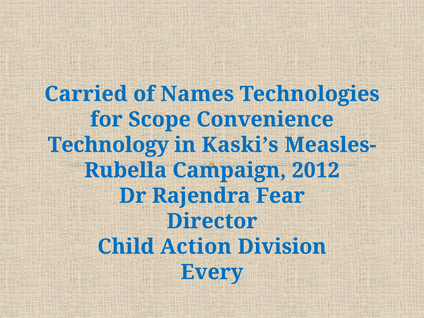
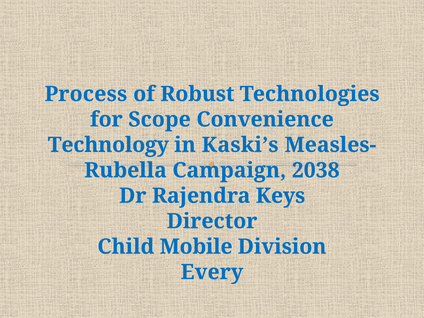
Carried: Carried -> Process (86, 94)
Names: Names -> Robust (197, 94)
2012: 2012 -> 2038 (316, 170)
Fear: Fear -> Keys (280, 196)
Action: Action -> Mobile (196, 247)
